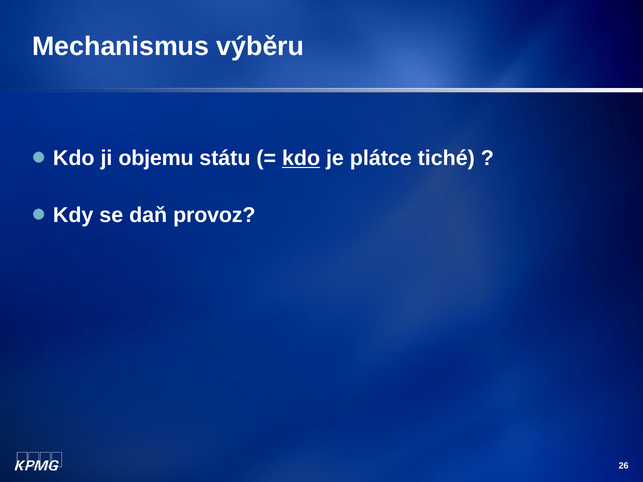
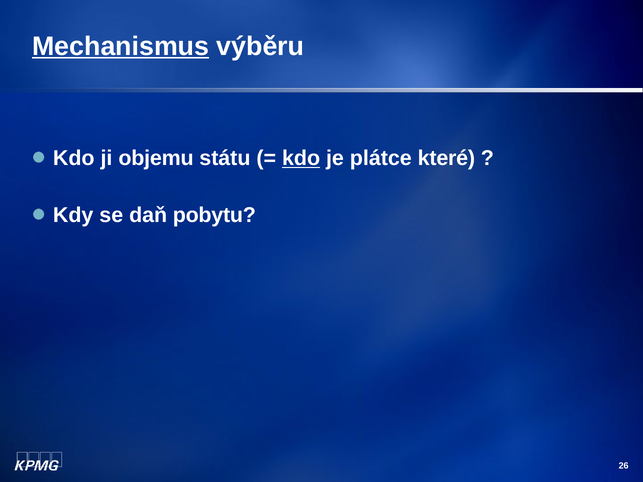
Mechanismus underline: none -> present (121, 46)
tiché: tiché -> které (446, 158)
provoz: provoz -> pobytu (214, 215)
